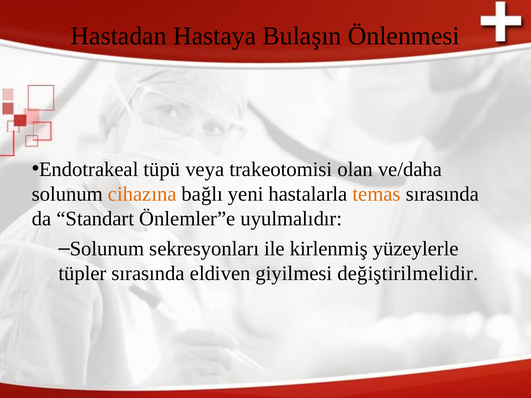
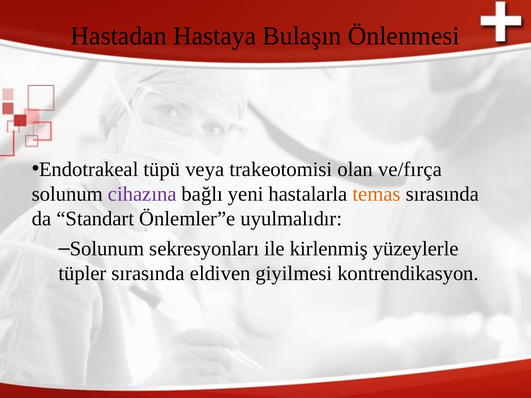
ve/daha: ve/daha -> ve/fırça (410, 169)
cihazına colour: orange -> purple (142, 194)
değiştirilmelidir: değiştirilmelidir -> kontrendikasyon (408, 274)
